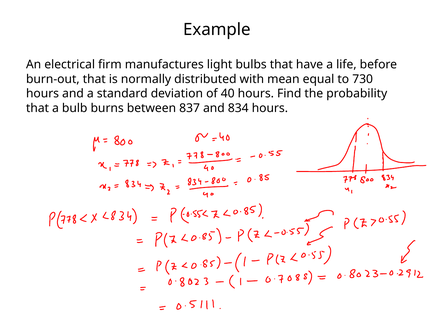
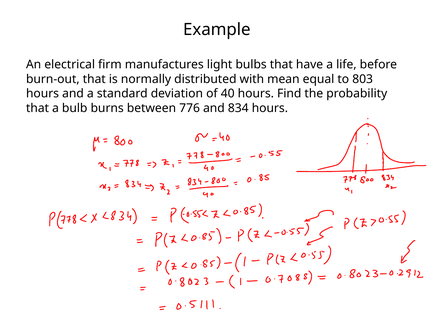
730: 730 -> 803 (363, 79)
837: 837 -> 776 (190, 108)
